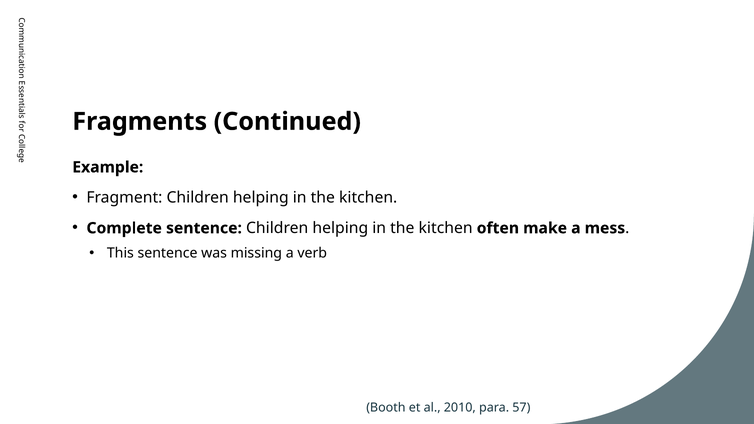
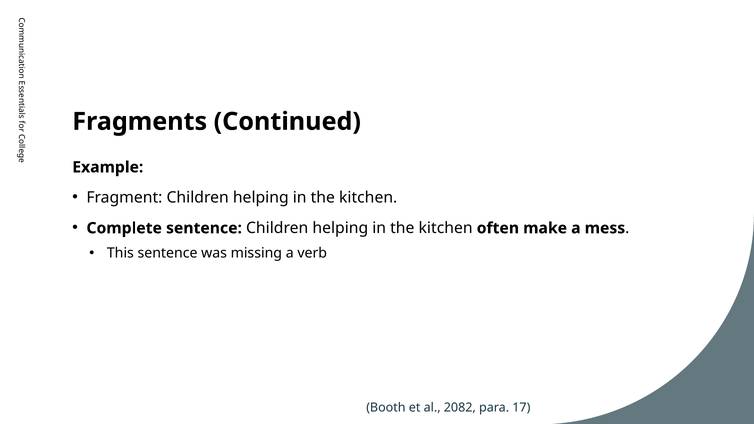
2010: 2010 -> 2082 (460, 408)
57: 57 -> 17 (521, 408)
